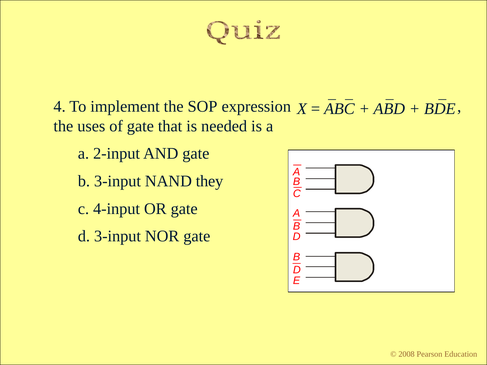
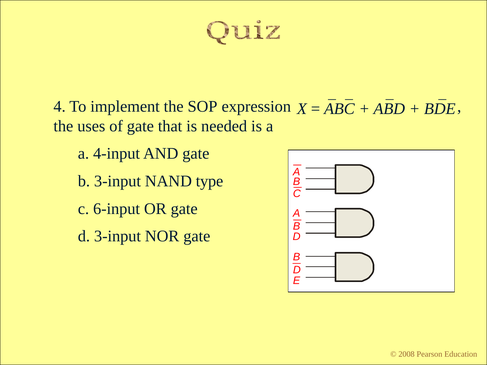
2-input: 2-input -> 4-input (117, 154)
they: they -> type (209, 181)
4-input: 4-input -> 6-input (117, 209)
